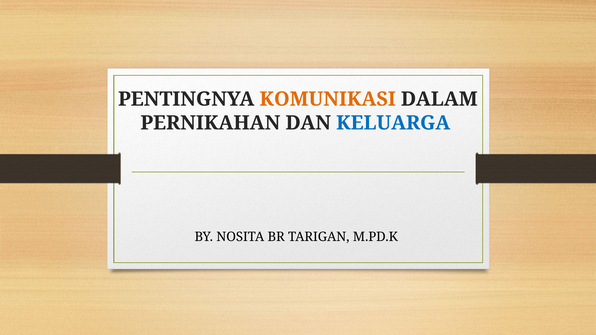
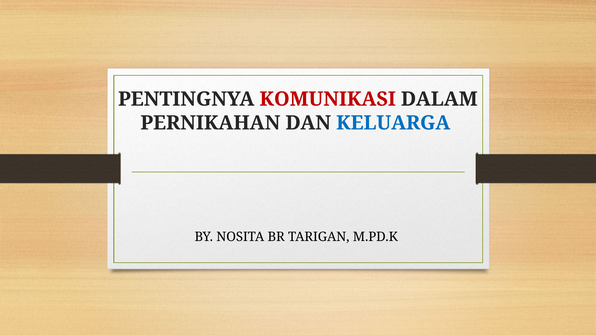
KOMUNIKASI colour: orange -> red (328, 99)
